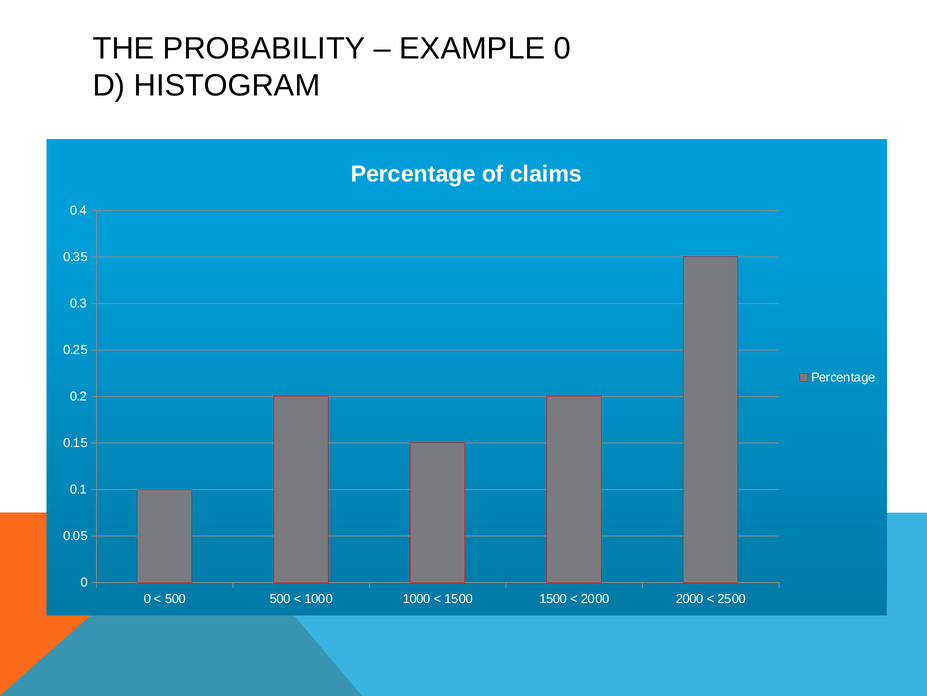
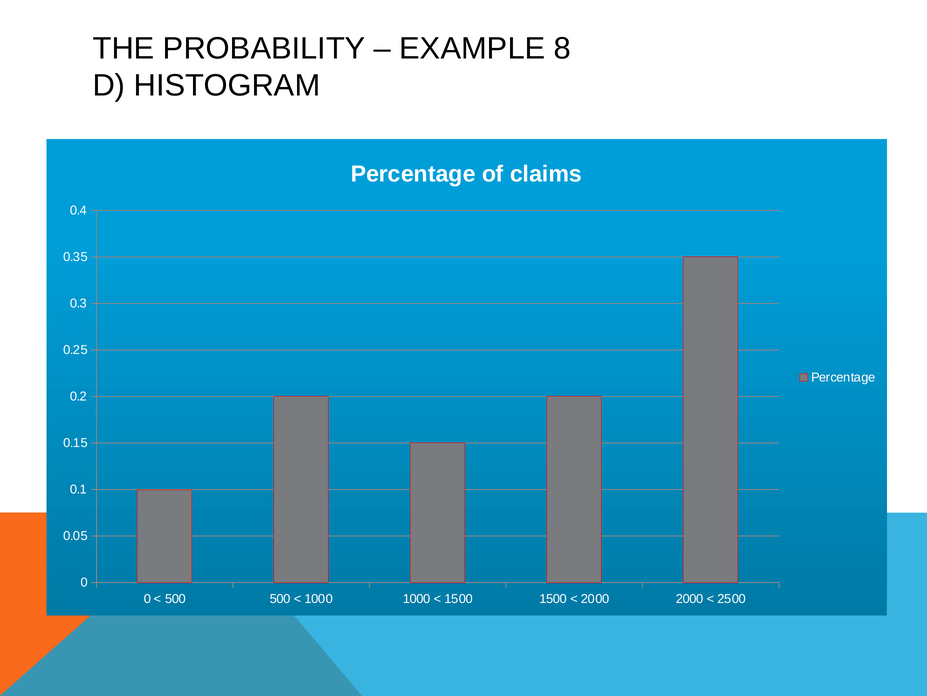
EXAMPLE 0: 0 -> 8 (562, 48)
